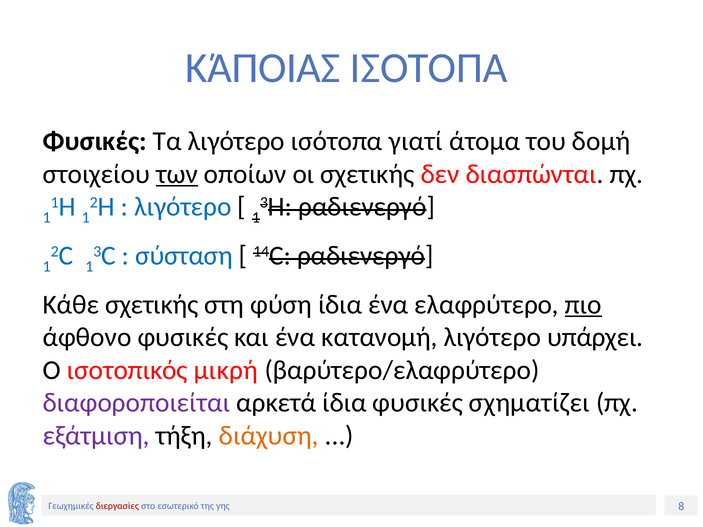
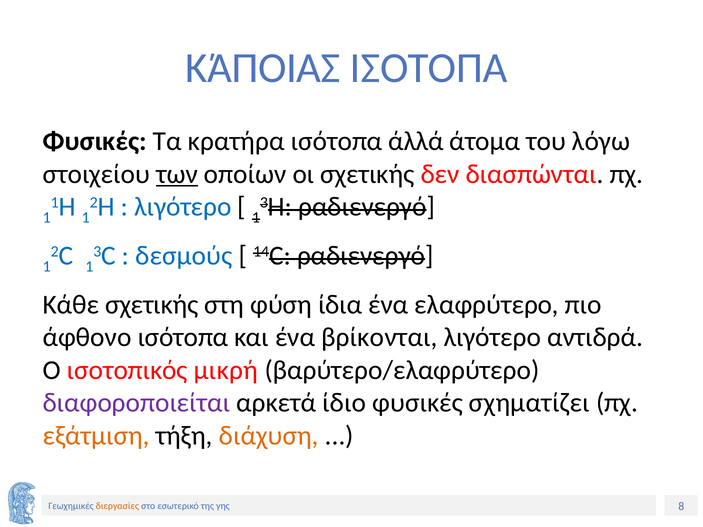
Τα λιγότερο: λιγότερο -> κρατήρα (236, 141)
γιατί: γιατί -> άλλά (416, 141)
δομή: δομή -> λόγω (601, 141)
σύσταση: σύσταση -> δεσμούς (184, 256)
πιο underline: present -> none (583, 305)
άφθονο φυσικές: φυσικές -> ισότοπα (183, 338)
κατανομή: κατανομή -> βρίκονται (379, 338)
υπάρχει: υπάρχει -> αντιδρά (595, 338)
αρκετά ίδια: ίδια -> ίδιο (344, 403)
εξάτμιση colour: purple -> orange (96, 436)
διεργασίες colour: red -> orange (117, 506)
